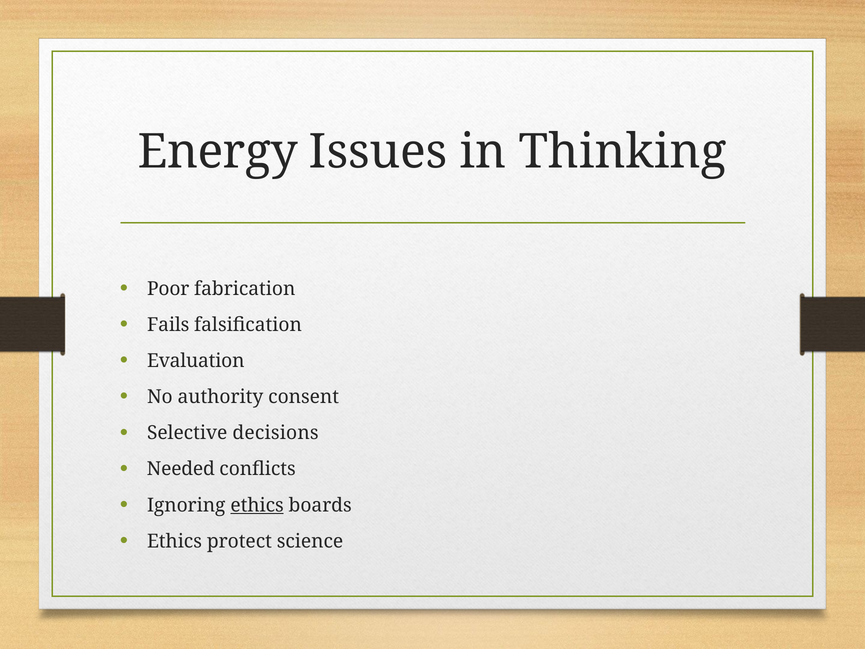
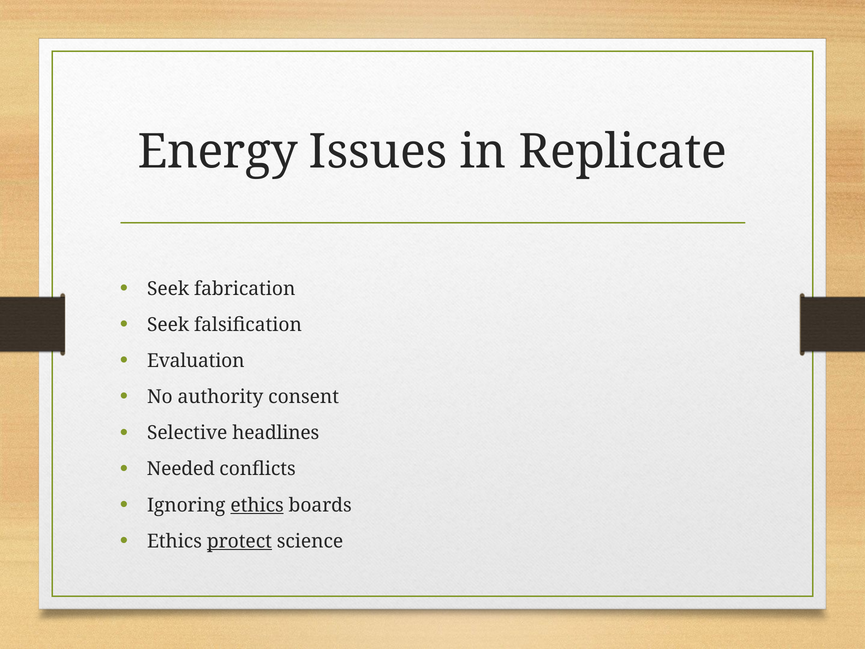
Thinking: Thinking -> Replicate (623, 152)
Poor: Poor -> Seek (168, 289)
Fails: Fails -> Seek (168, 325)
decisions: decisions -> headlines (276, 433)
protect underline: none -> present (239, 541)
